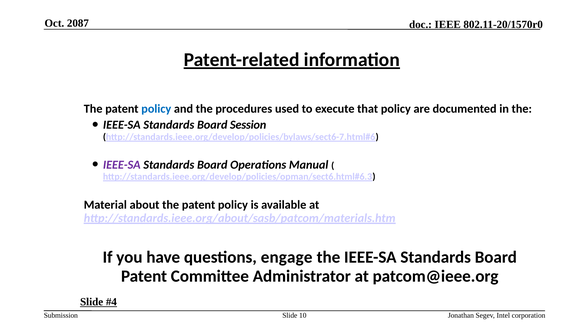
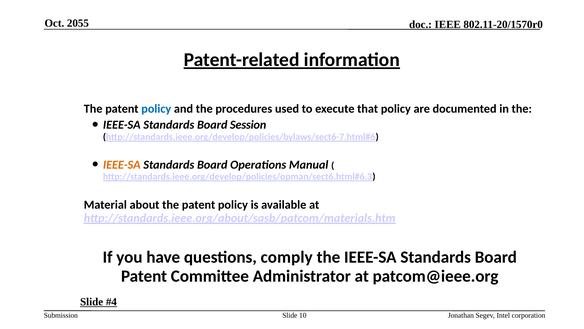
2087: 2087 -> 2055 (78, 23)
IEEE-SA colour: purple -> orange (122, 164)
engage: engage -> comply (287, 257)
